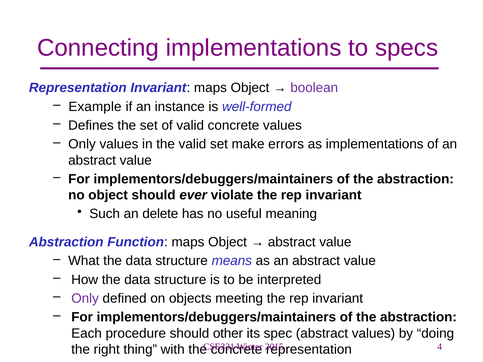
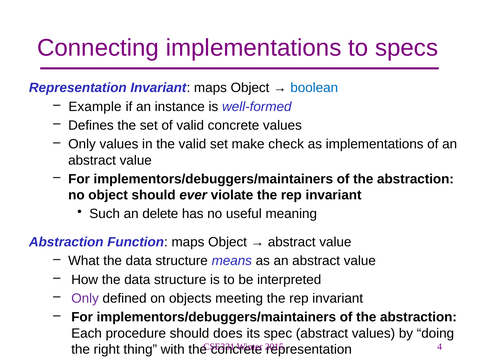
boolean colour: purple -> blue (314, 88)
errors: errors -> check (286, 144)
other: other -> does (228, 333)
